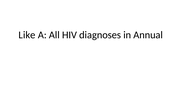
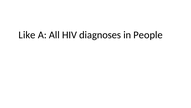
Annual: Annual -> People (148, 35)
